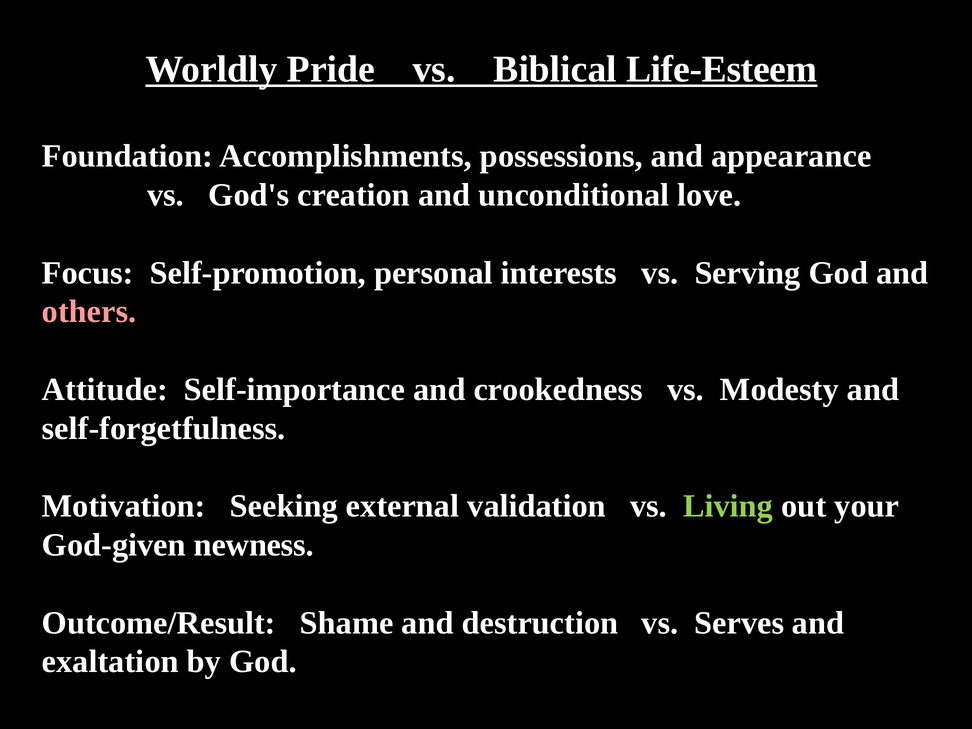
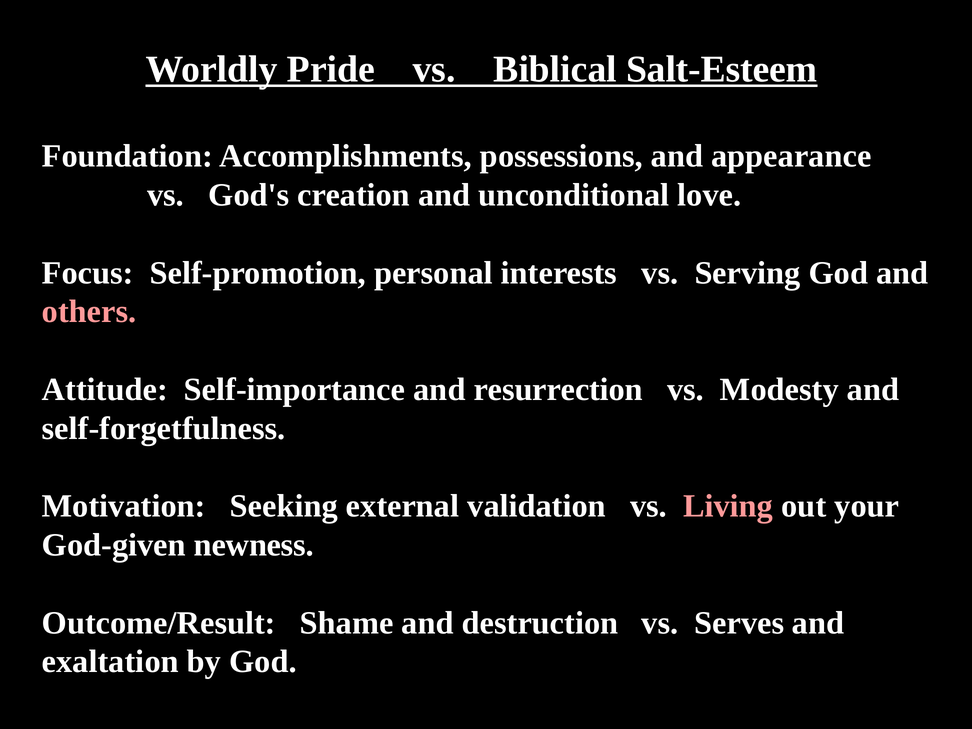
Life-Esteem: Life-Esteem -> Salt-Esteem (722, 69)
crookedness: crookedness -> resurrection (558, 390)
Living colour: light green -> pink (728, 506)
